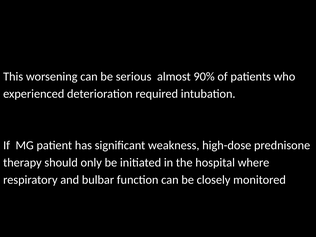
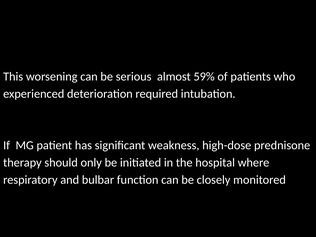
90%: 90% -> 59% (204, 77)
